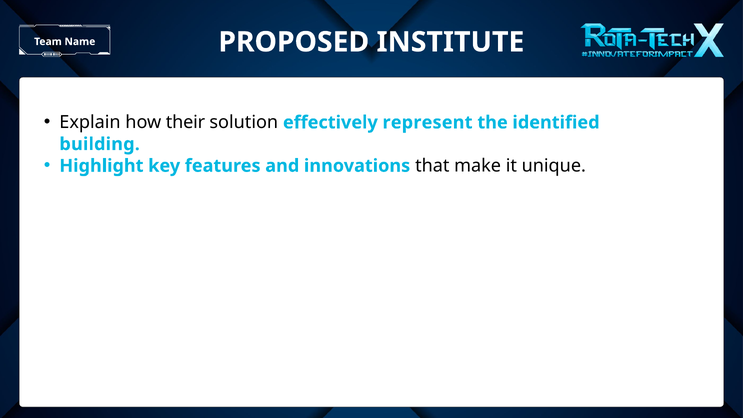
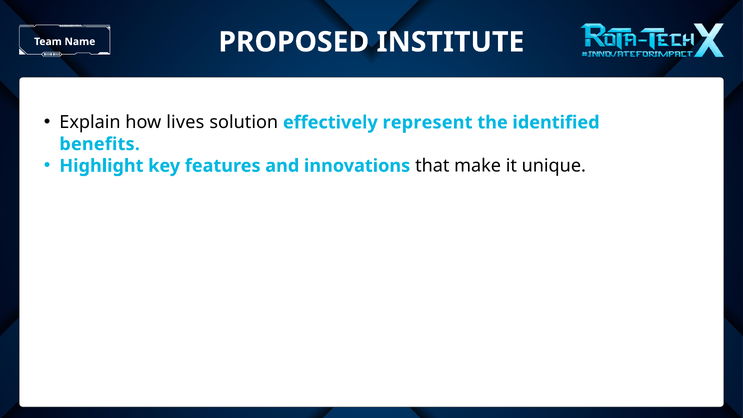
their: their -> lives (185, 122)
building: building -> benefits (100, 144)
